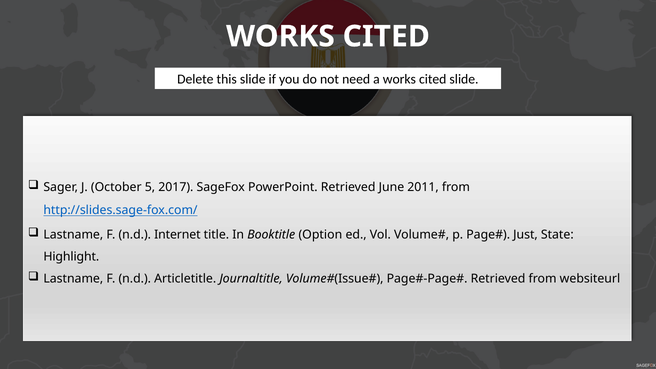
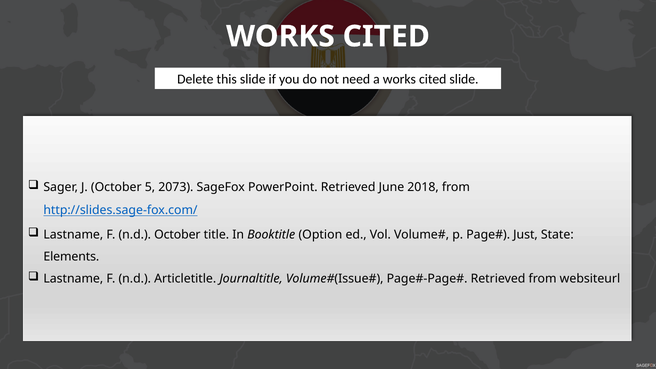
2017: 2017 -> 2073 (176, 187)
2011: 2011 -> 2018 (423, 187)
n.d Internet: Internet -> October (177, 234)
Highlight: Highlight -> Elements (71, 257)
